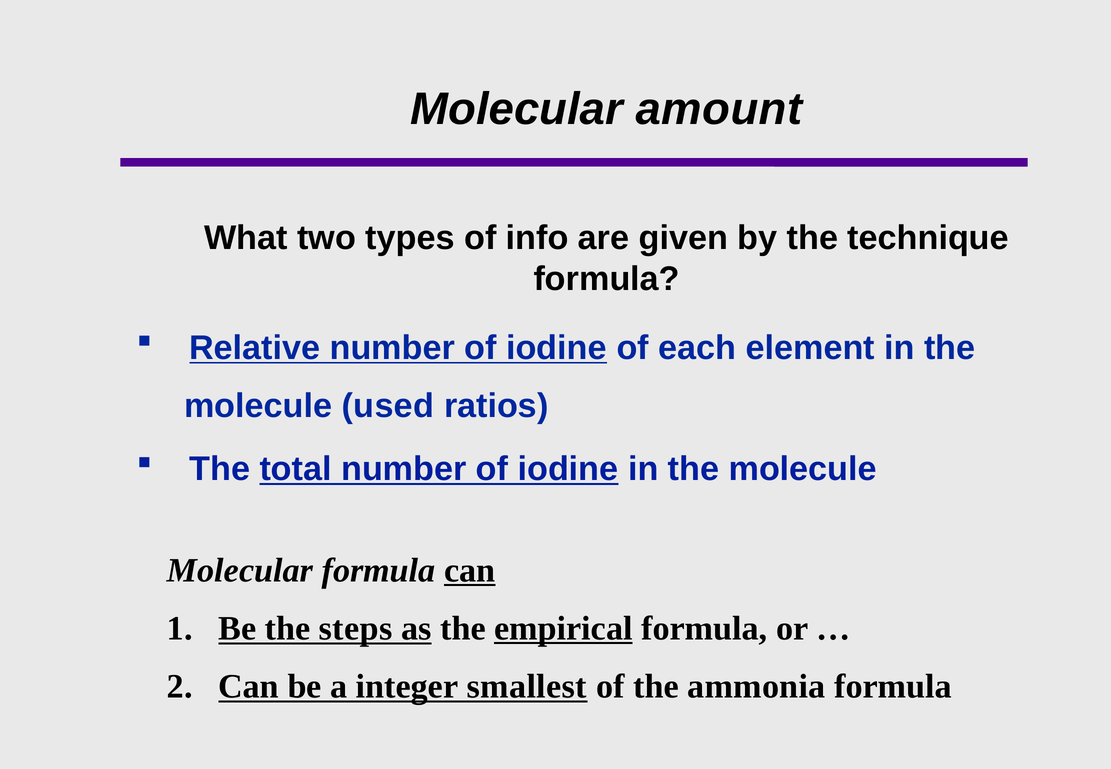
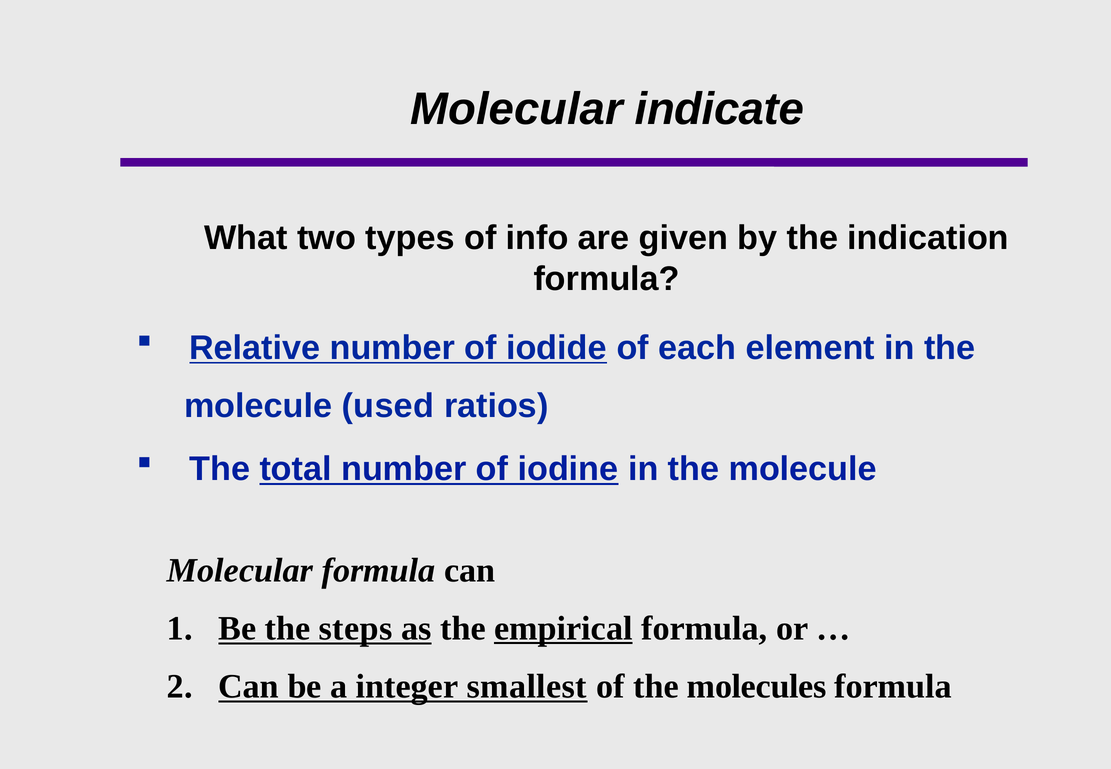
amount: amount -> indicate (719, 109)
technique: technique -> indication (928, 238)
Relative number of iodine: iodine -> iodide (556, 348)
can underline: present -> none (470, 570)
ammonia: ammonia -> molecules (757, 687)
